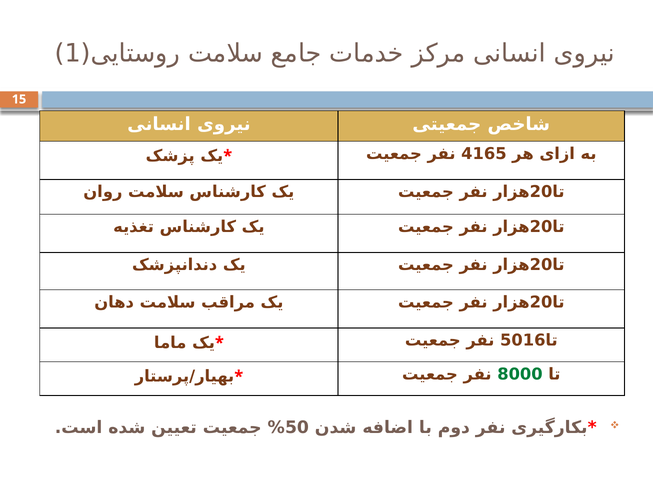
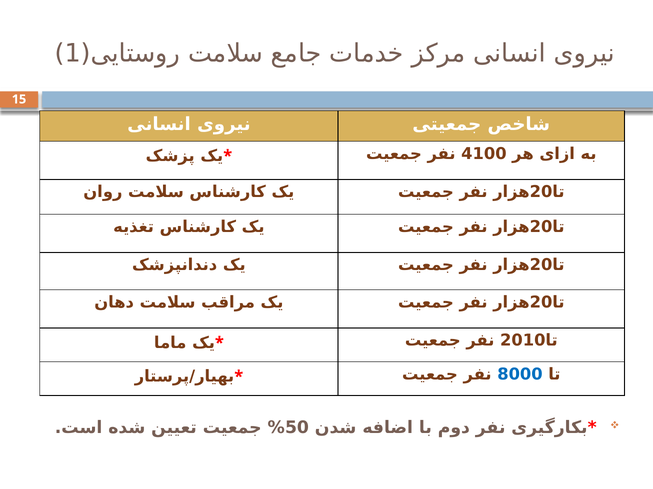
4165: 4165 -> 4100 (484, 154)
5016: 5016 -> 2010 (523, 341)
8000 colour: green -> blue (520, 375)
